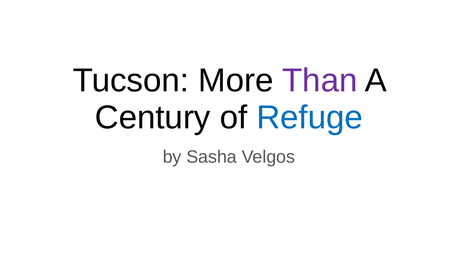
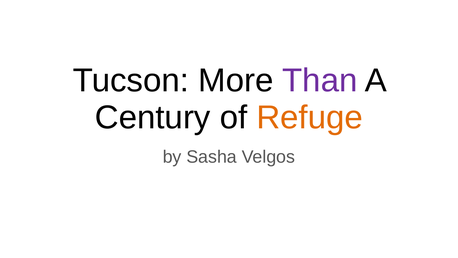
Refuge colour: blue -> orange (310, 118)
